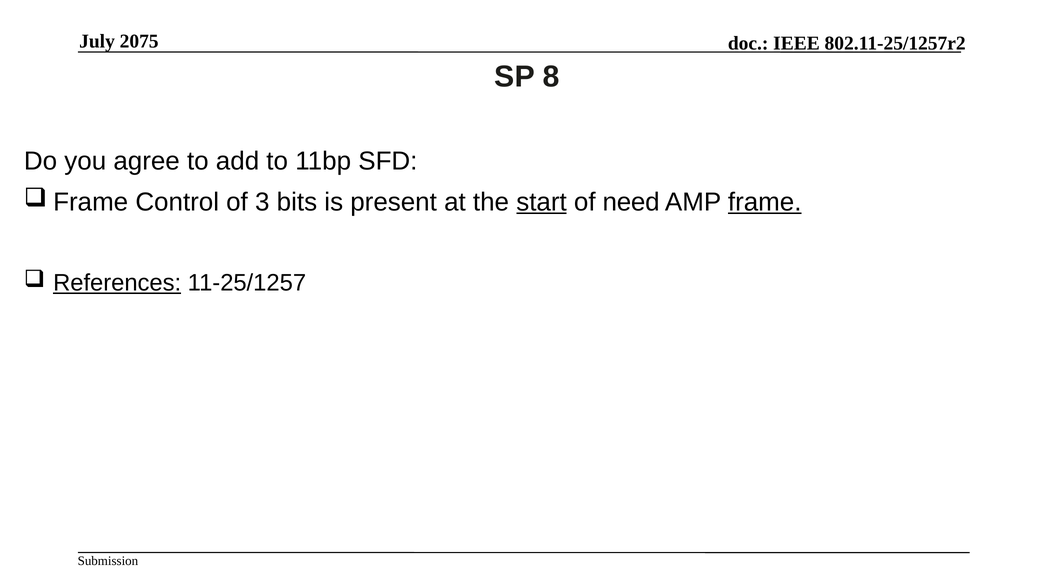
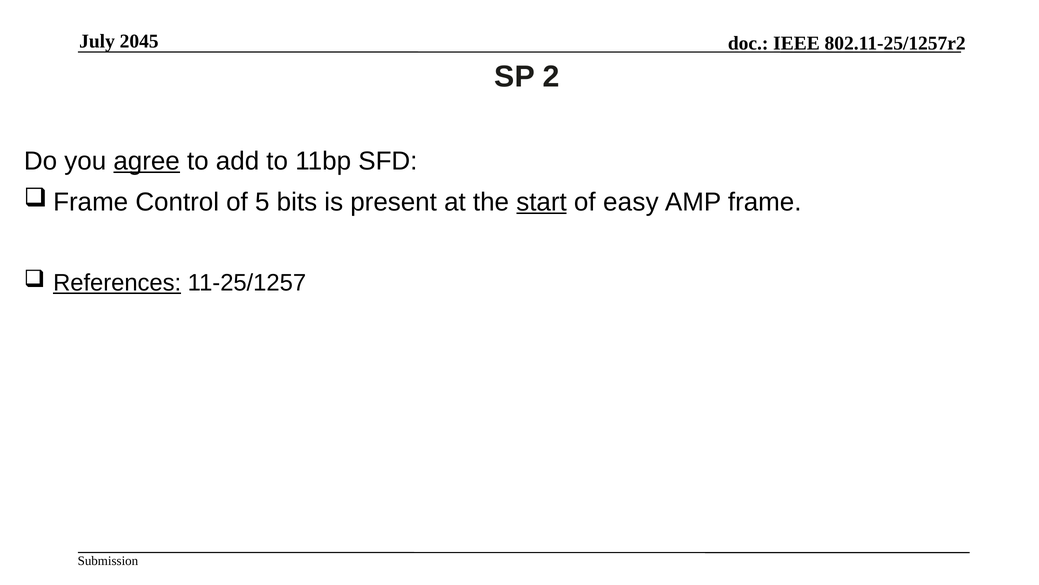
2075: 2075 -> 2045 (139, 41)
8: 8 -> 2 (551, 77)
agree underline: none -> present (147, 161)
3: 3 -> 5 (262, 202)
need: need -> easy (631, 202)
frame underline: present -> none (765, 202)
